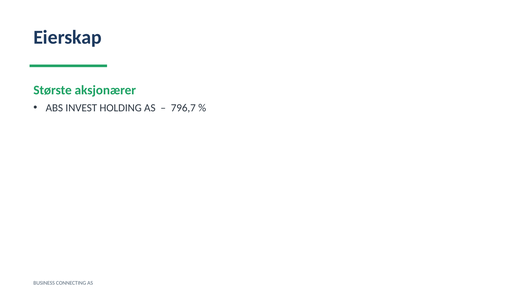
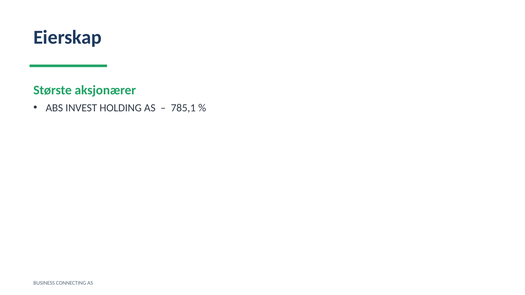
796,7: 796,7 -> 785,1 (183, 108)
